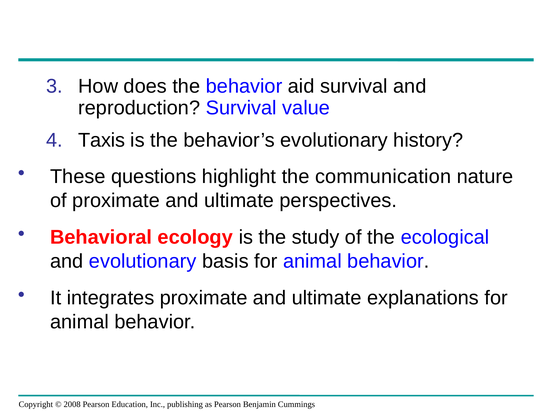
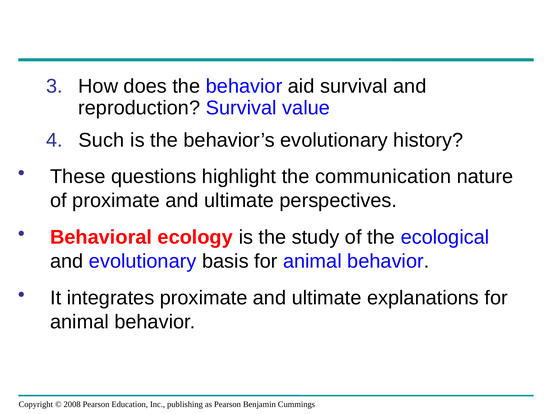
Taxis: Taxis -> Such (101, 140)
